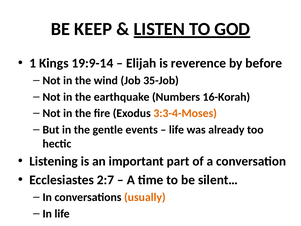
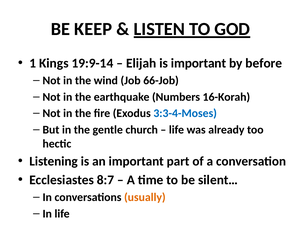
is reverence: reverence -> important (199, 63)
35-Job: 35-Job -> 66-Job (161, 80)
3:3-4-Moses colour: orange -> blue (185, 113)
events: events -> church (142, 130)
2:7: 2:7 -> 8:7 (106, 180)
